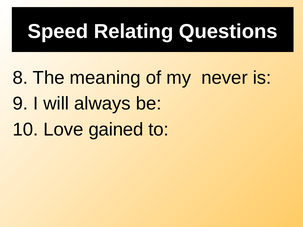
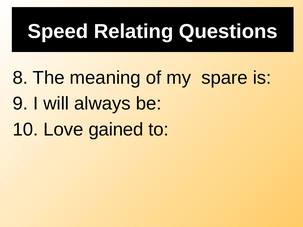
never: never -> spare (225, 78)
